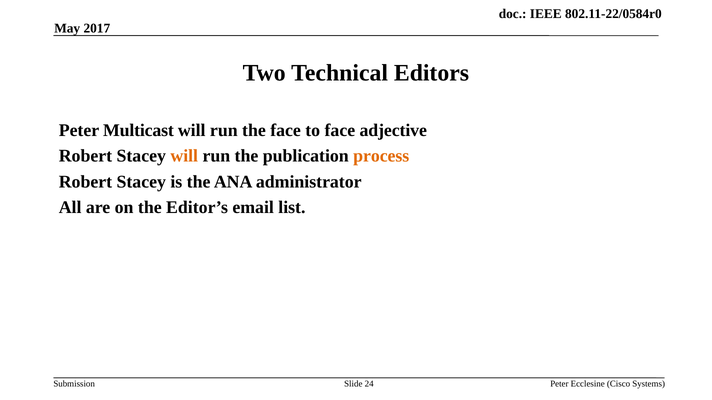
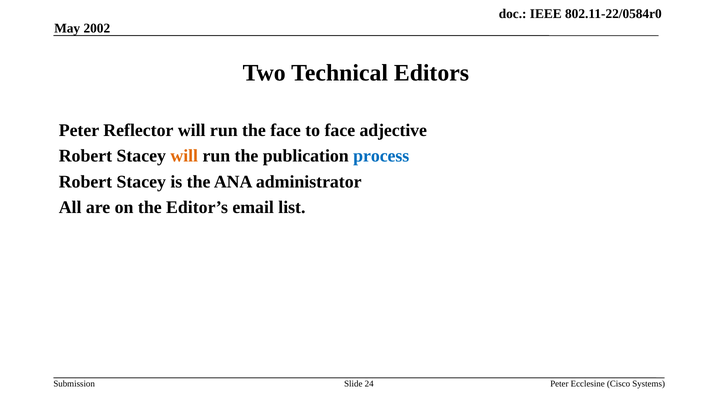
2017: 2017 -> 2002 (97, 28)
Multicast: Multicast -> Reflector (138, 130)
process colour: orange -> blue (381, 156)
